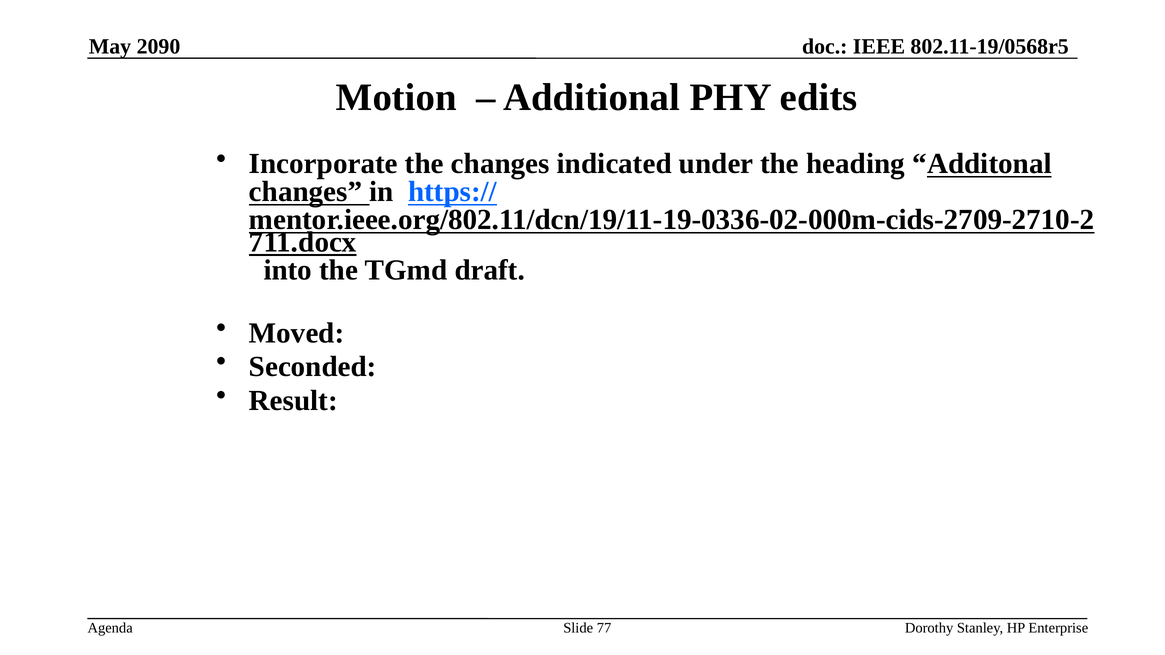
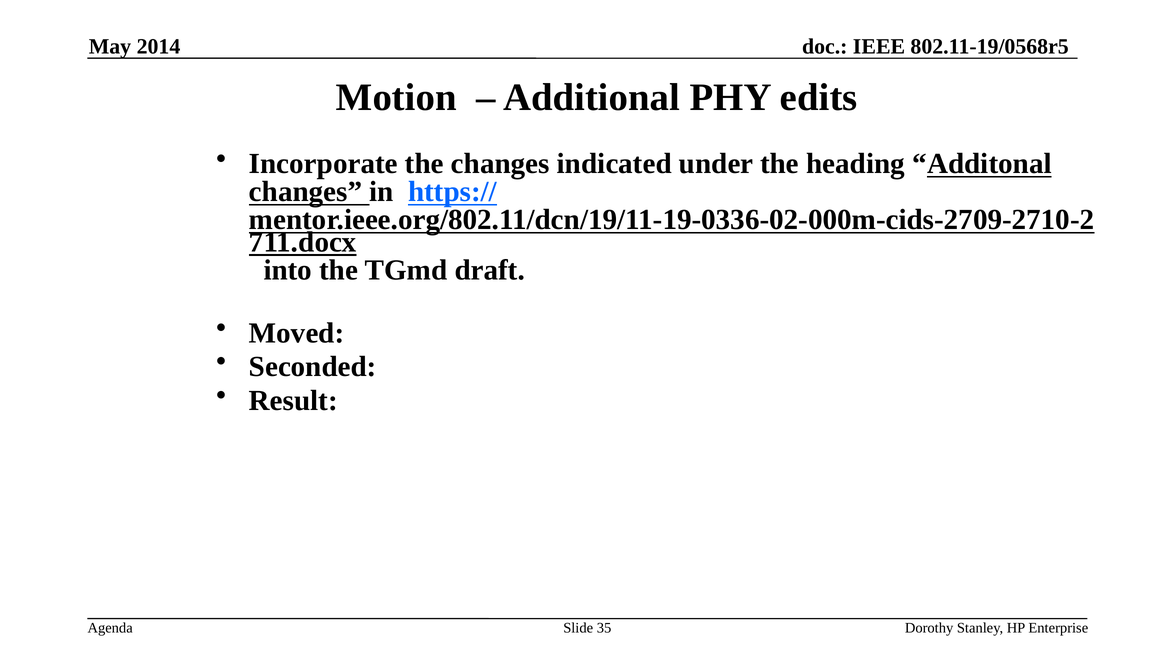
2090: 2090 -> 2014 (158, 47)
77: 77 -> 35 (604, 628)
